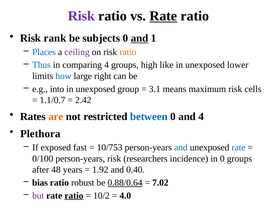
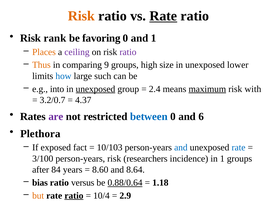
Risk colour: purple -> orange (81, 16)
subjects: subjects -> favoring (101, 38)
and underline: present -> none (140, 38)
Places colour: blue -> orange (44, 52)
ratio colour: orange -> purple (128, 52)
Thus colour: blue -> orange (41, 65)
comparing 4: 4 -> 9 (107, 65)
like: like -> size (167, 65)
right: right -> such (103, 76)
unexposed underline: none -> present (95, 89)
3.1: 3.1 -> 2.4 (155, 89)
maximum underline: none -> present (207, 89)
cells: cells -> with (253, 89)
1.1/0.7: 1.1/0.7 -> 3.2/0.7 (53, 100)
2.42: 2.42 -> 4.37 (83, 100)
are colour: orange -> purple (56, 116)
and 4: 4 -> 6 (201, 116)
fast: fast -> fact (80, 147)
10/753: 10/753 -> 10/103 (110, 147)
0/100: 0/100 -> 3/100 (43, 158)
in 0: 0 -> 1 (222, 158)
48: 48 -> 84 (56, 170)
1.92: 1.92 -> 8.60 (100, 170)
0.40: 0.40 -> 8.64 (136, 170)
robust: robust -> versus (83, 182)
7.02: 7.02 -> 1.18 (160, 182)
but colour: purple -> orange (38, 195)
10/2: 10/2 -> 10/4 (101, 195)
4.0: 4.0 -> 2.9 (125, 195)
